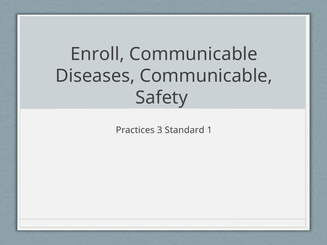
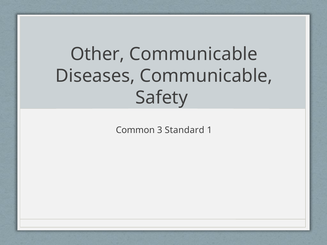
Enroll: Enroll -> Other (97, 54)
Practices: Practices -> Common (135, 130)
